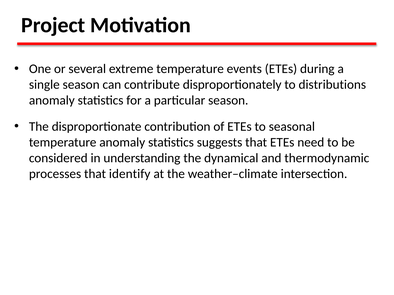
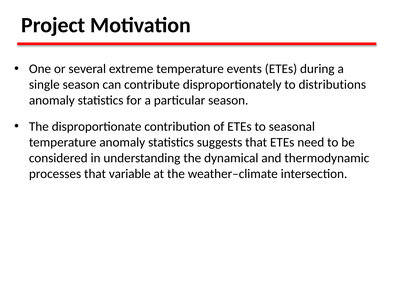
identify: identify -> variable (130, 174)
